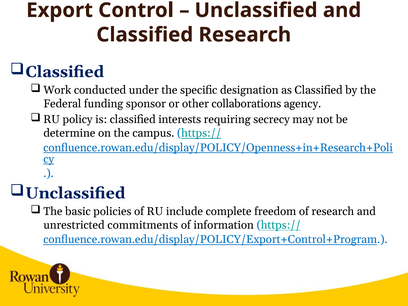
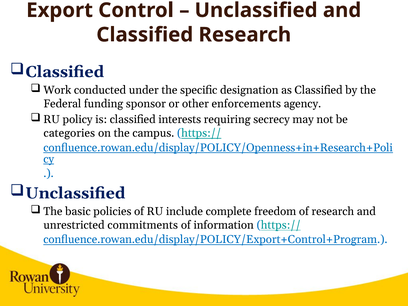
collaborations: collaborations -> enforcements (246, 104)
determine: determine -> categories (69, 133)
